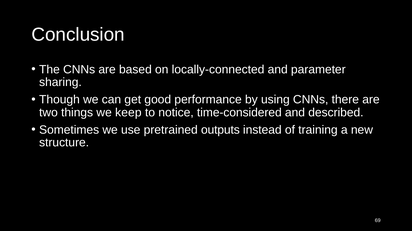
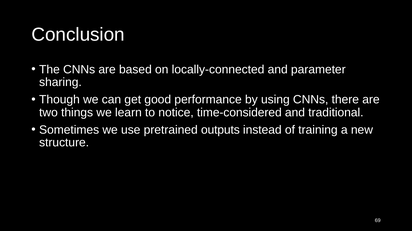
keep: keep -> learn (128, 113)
described: described -> traditional (336, 113)
